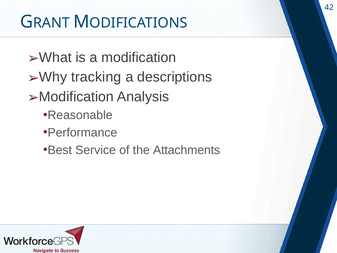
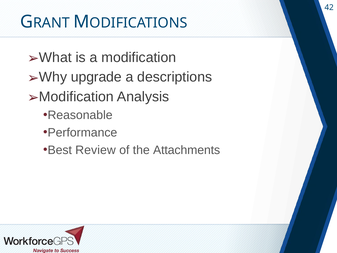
tracking: tracking -> upgrade (96, 77)
Service: Service -> Review (96, 150)
